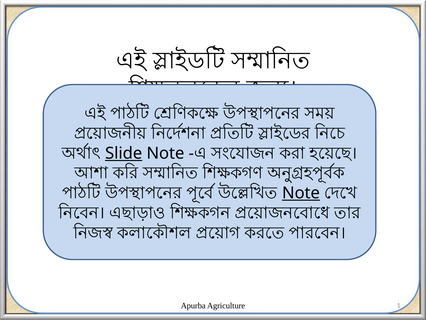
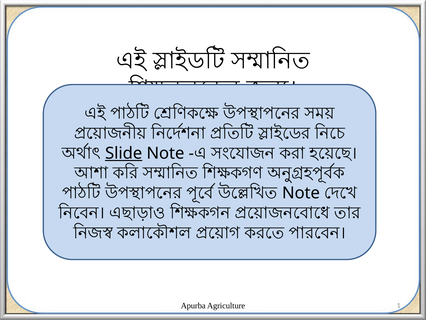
Note underline: present -> none (301, 193)
